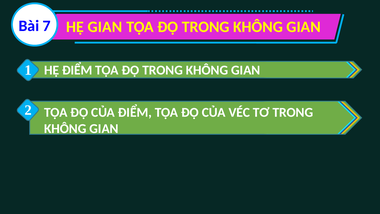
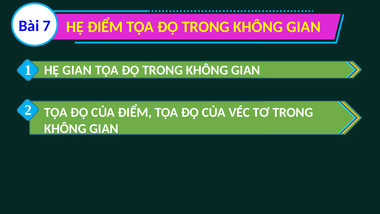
HỆ GIAN: GIAN -> ĐIỂM (105, 27)
HỆ ĐIỂM: ĐIỂM -> GIAN (77, 70)
